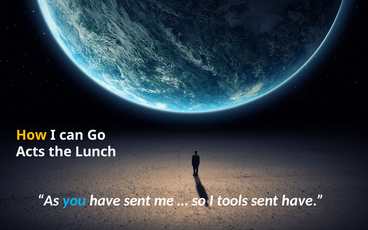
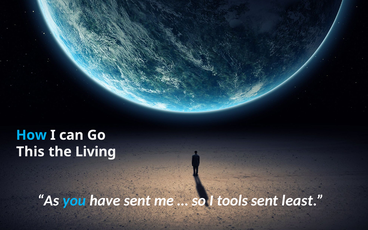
How colour: yellow -> light blue (31, 135)
Acts: Acts -> This (30, 152)
Lunch: Lunch -> Living (96, 152)
sent have: have -> least (303, 201)
